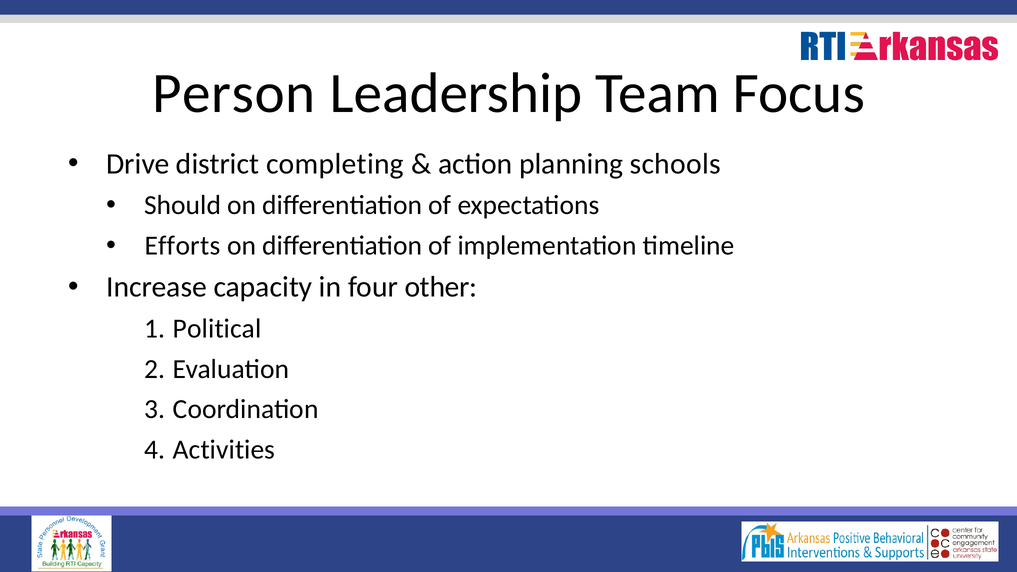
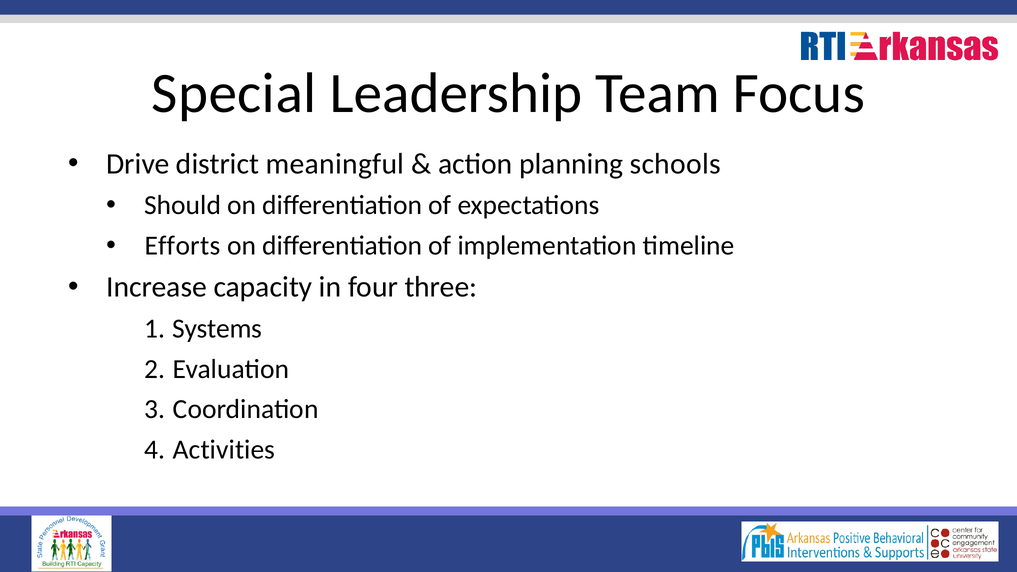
Person: Person -> Special (234, 93)
completing: completing -> meaningful (335, 164)
other: other -> three (441, 287)
Political: Political -> Systems (217, 329)
